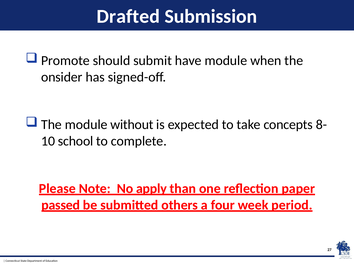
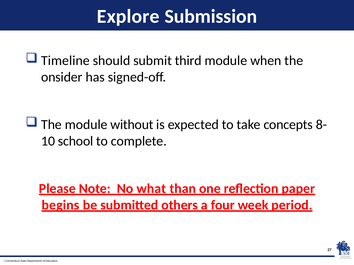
Drafted: Drafted -> Explore (128, 17)
Promote: Promote -> Timeline (65, 61)
have: have -> third (188, 61)
apply: apply -> what (151, 189)
passed: passed -> begins (61, 205)
